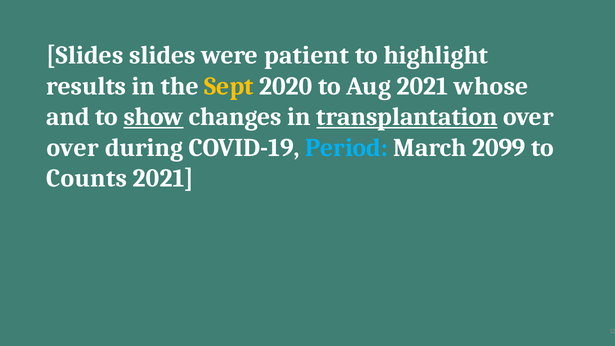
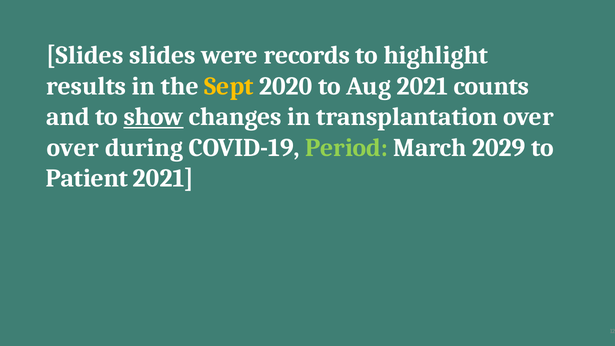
patient: patient -> records (307, 55)
whose: whose -> counts (491, 86)
transplantation underline: present -> none (407, 117)
Period colour: light blue -> light green (347, 148)
2099: 2099 -> 2029 (499, 148)
Counts: Counts -> Patient (87, 178)
